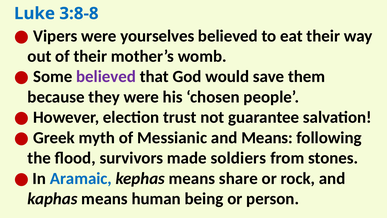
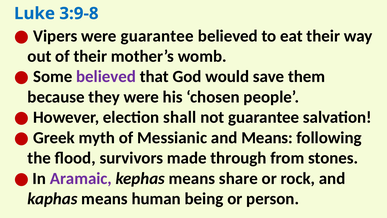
3:8-8: 3:8-8 -> 3:9-8 (79, 13)
were yourselves: yourselves -> guarantee (157, 36)
trust: trust -> shall (180, 117)
soldiers: soldiers -> through (238, 158)
Aramaic colour: blue -> purple (81, 178)
